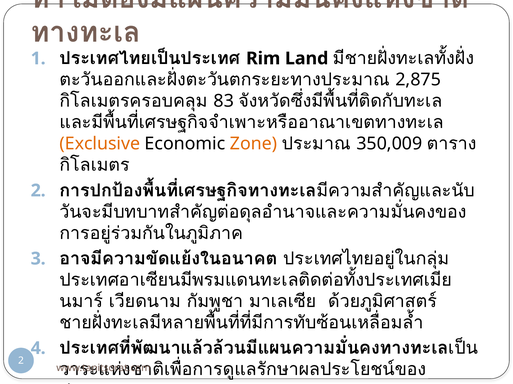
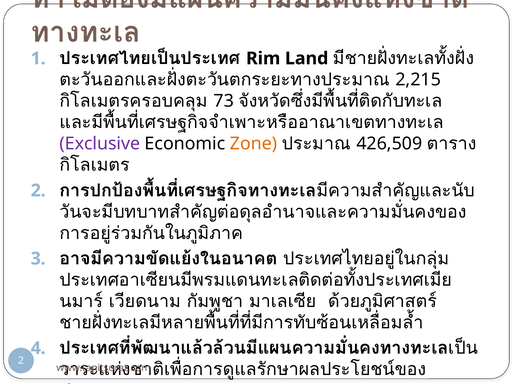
2,875: 2,875 -> 2,215 (418, 80)
83: 83 -> 73 (224, 101)
Exclusive colour: orange -> purple (100, 144)
350,009: 350,009 -> 426,509 (389, 144)
